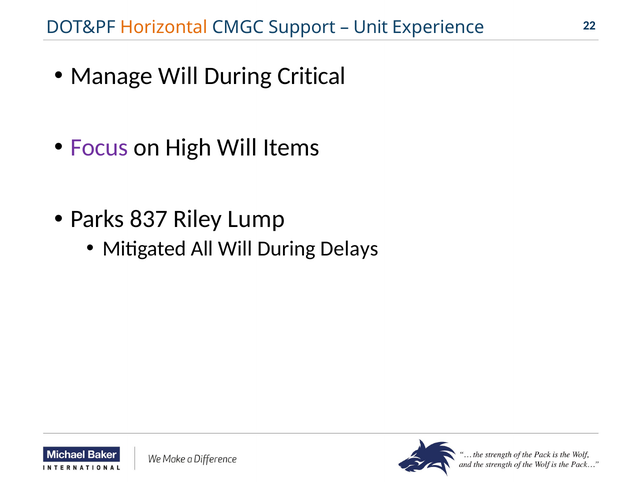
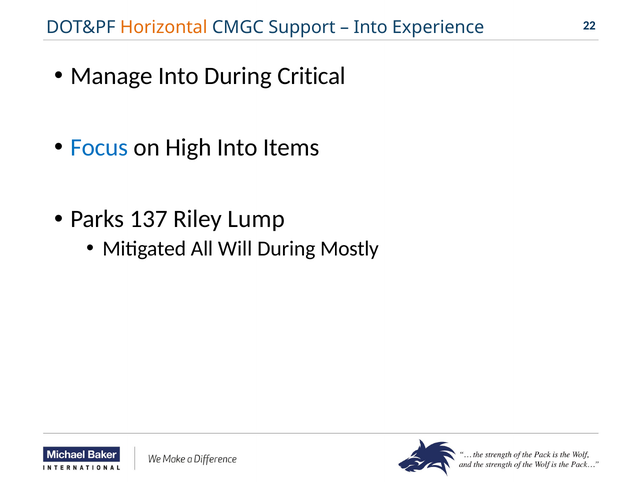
Unit: Unit -> Into (371, 27)
Manage Will: Will -> Into (178, 76)
Focus colour: purple -> blue (99, 147)
High Will: Will -> Into (237, 147)
837: 837 -> 137 (149, 219)
Delays: Delays -> Mostly (349, 248)
